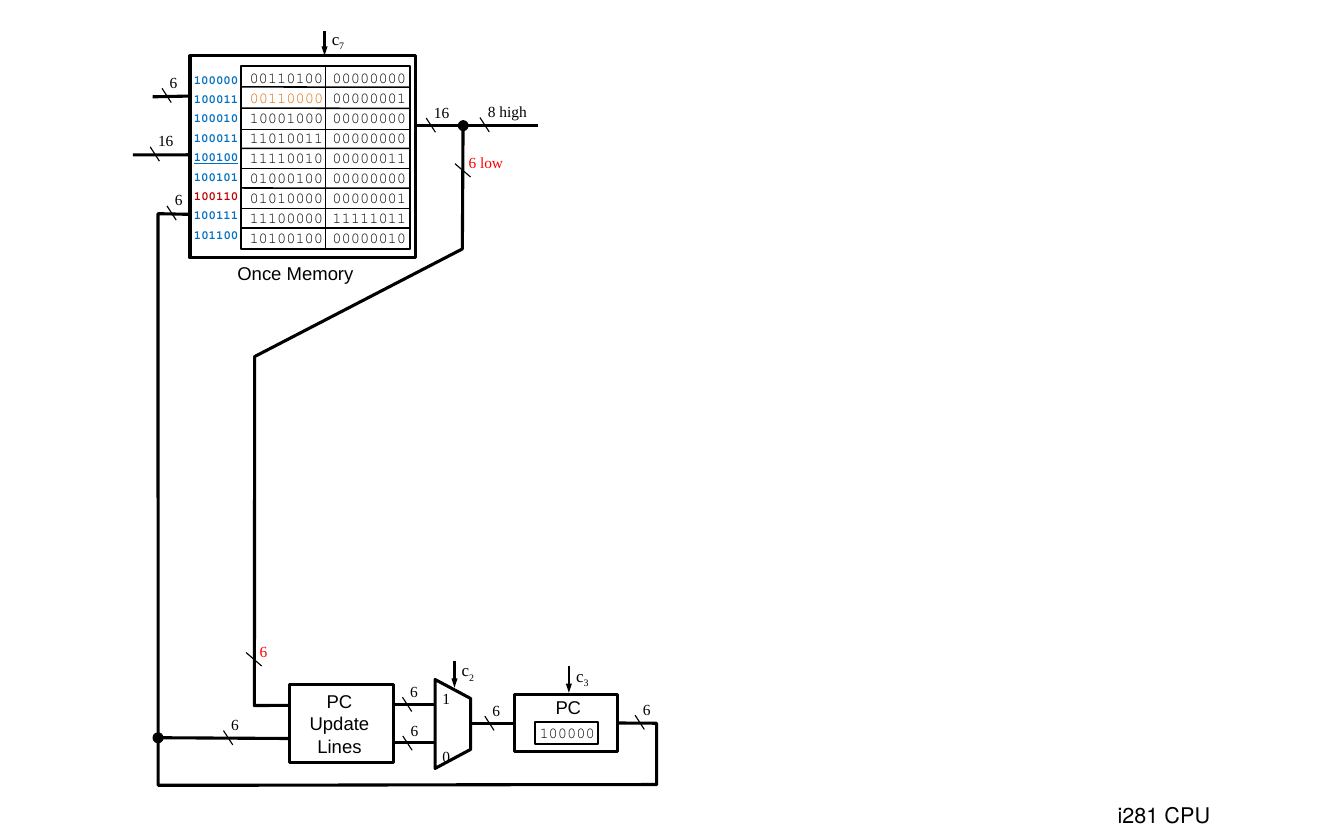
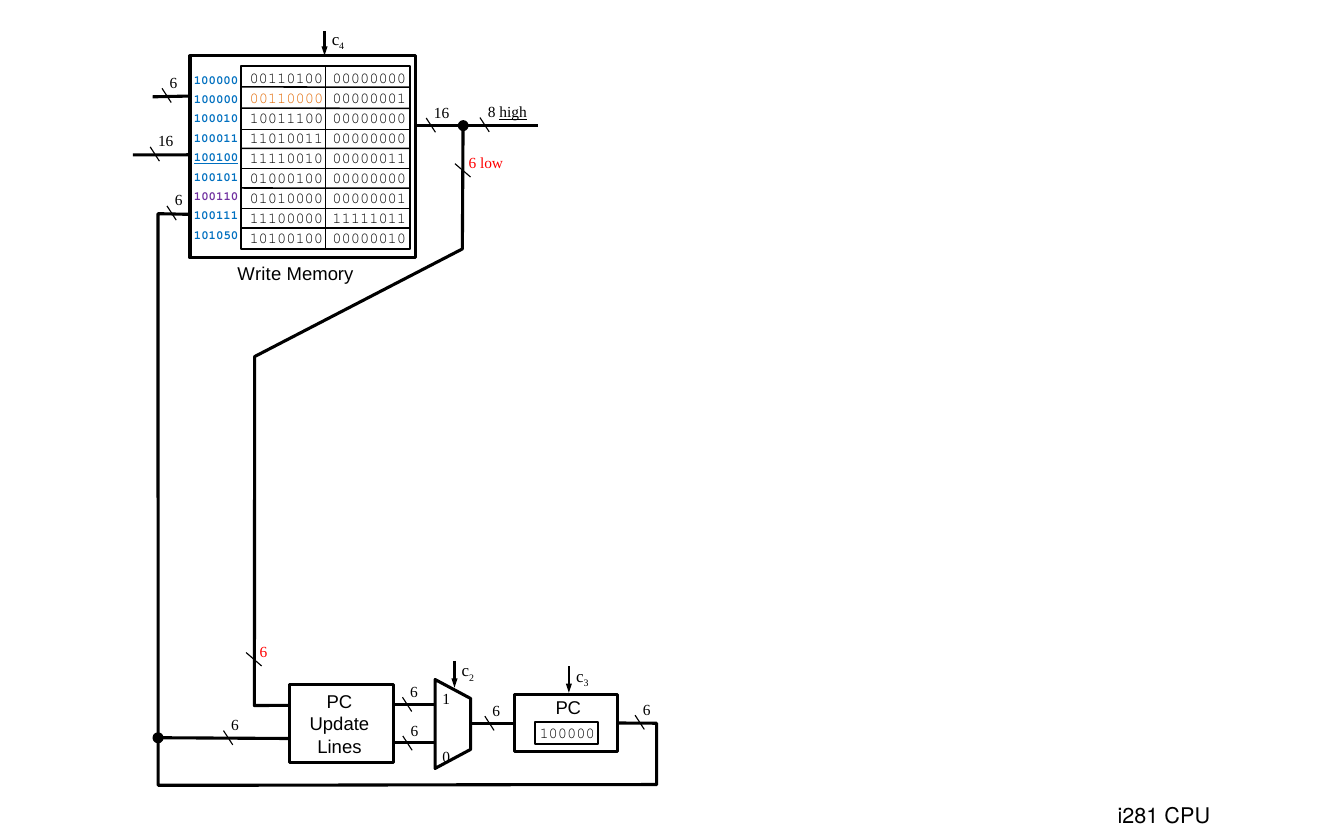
7: 7 -> 4 (342, 47)
100011: 100011 -> 100000 (216, 99)
high underline: none -> present (513, 113)
10001000: 10001000 -> 10011100 (286, 118)
100110 colour: red -> purple (216, 197)
101100: 101100 -> 101050 (216, 235)
Once: Once -> Write (259, 274)
